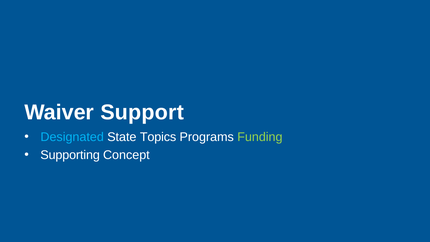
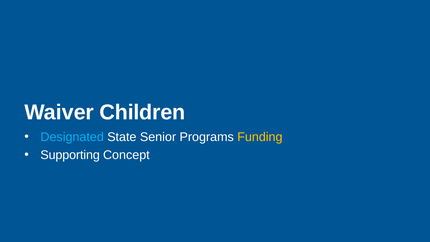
Support: Support -> Children (142, 112)
Topics: Topics -> Senior (158, 137)
Funding colour: light green -> yellow (260, 137)
